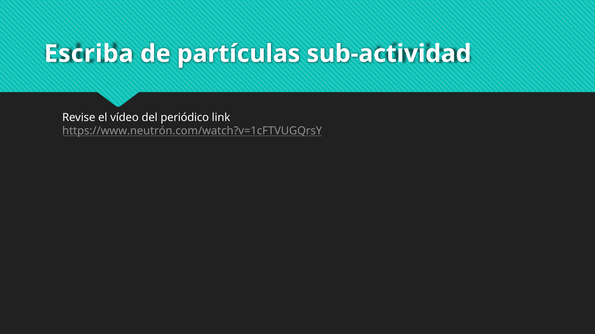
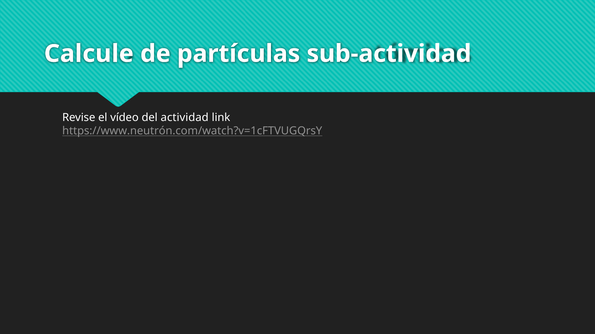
Escriba: Escriba -> Calcule (89, 54)
periódico: periódico -> actividad (185, 118)
